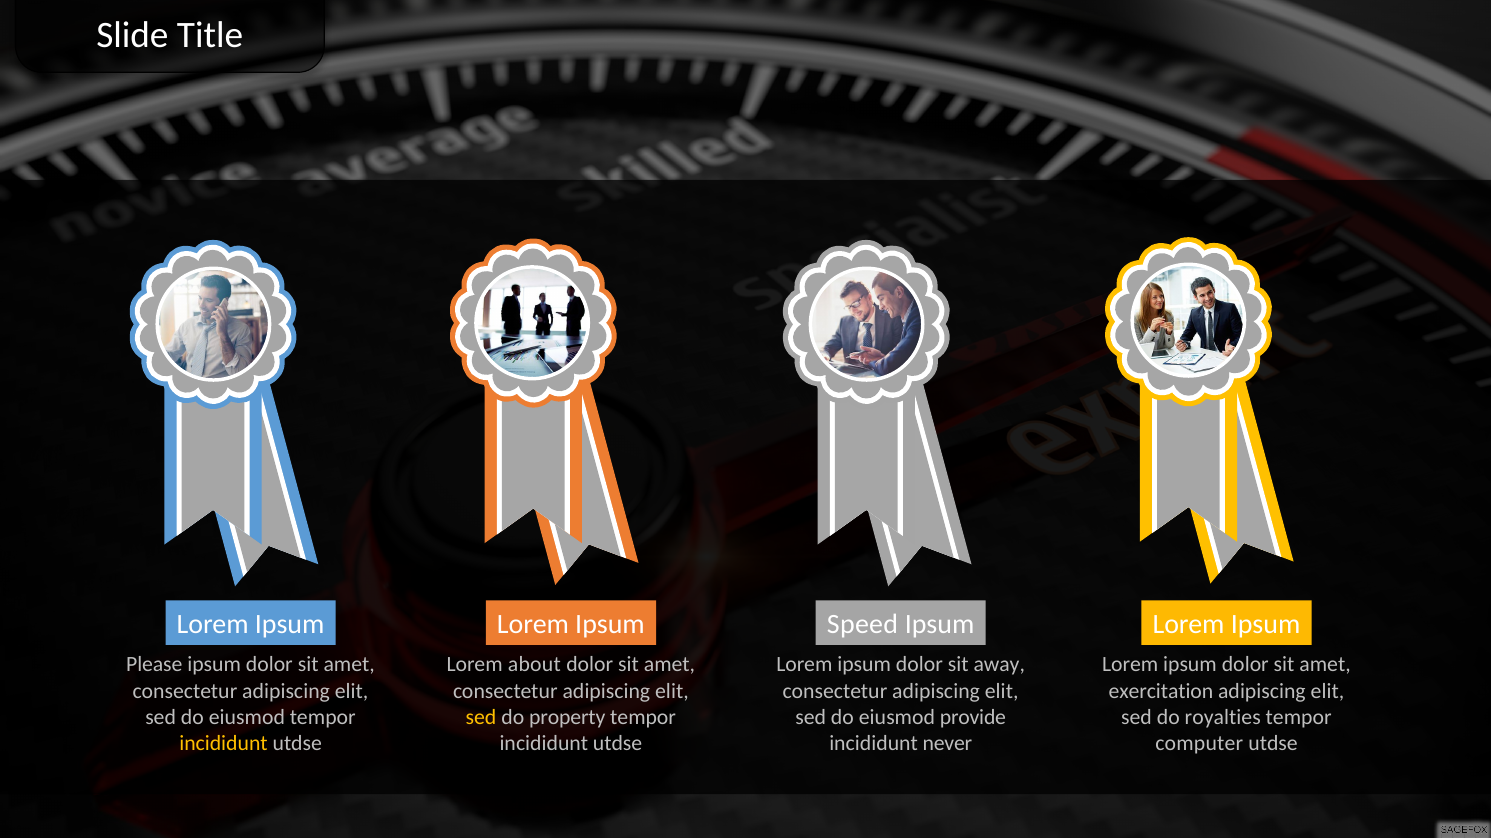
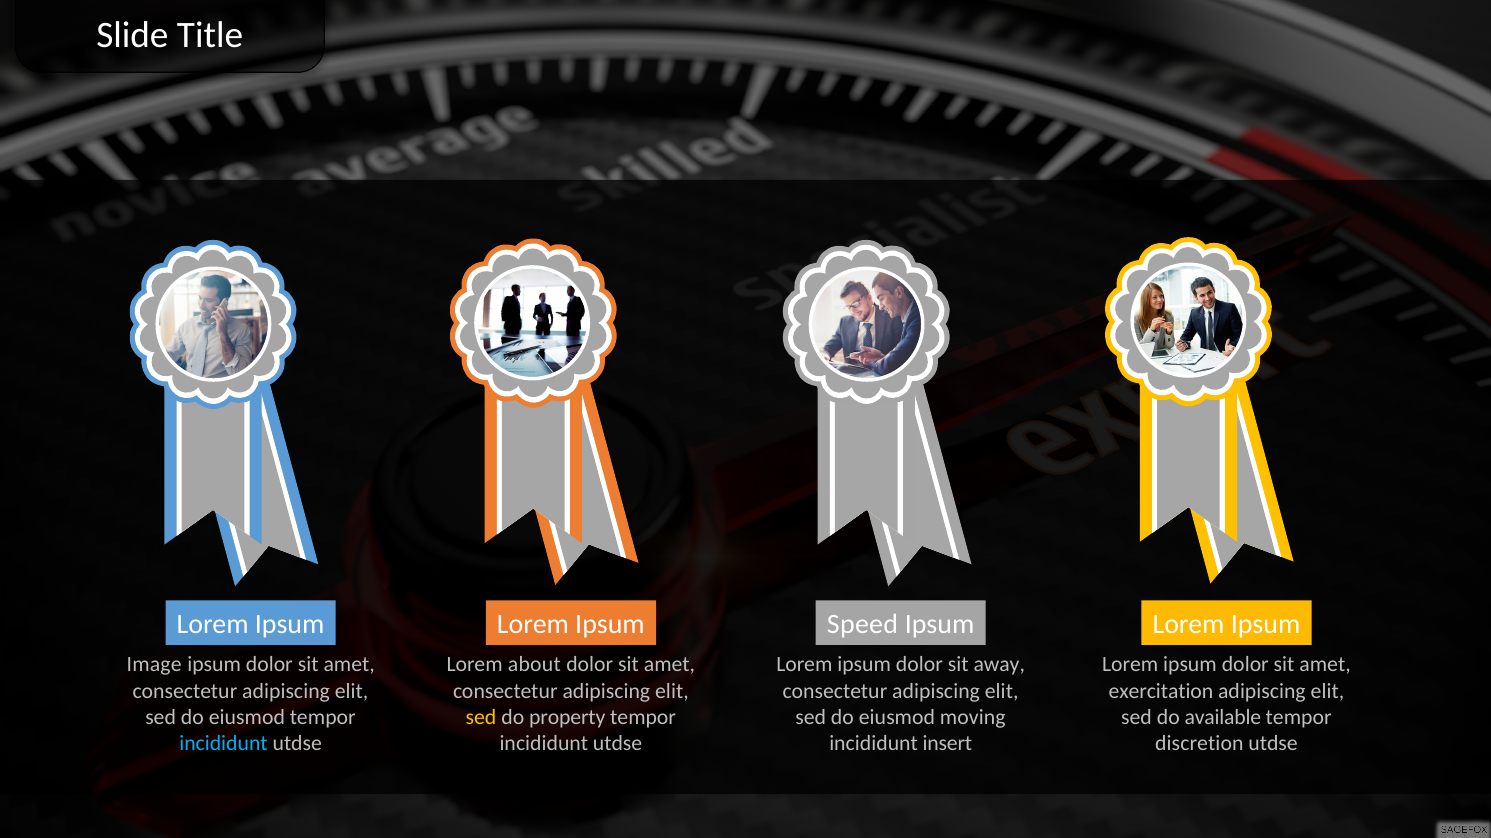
Please: Please -> Image (154, 665)
provide: provide -> moving (973, 718)
royalties: royalties -> available (1223, 718)
incididunt colour: yellow -> light blue (224, 744)
never: never -> insert (947, 744)
computer: computer -> discretion (1199, 744)
